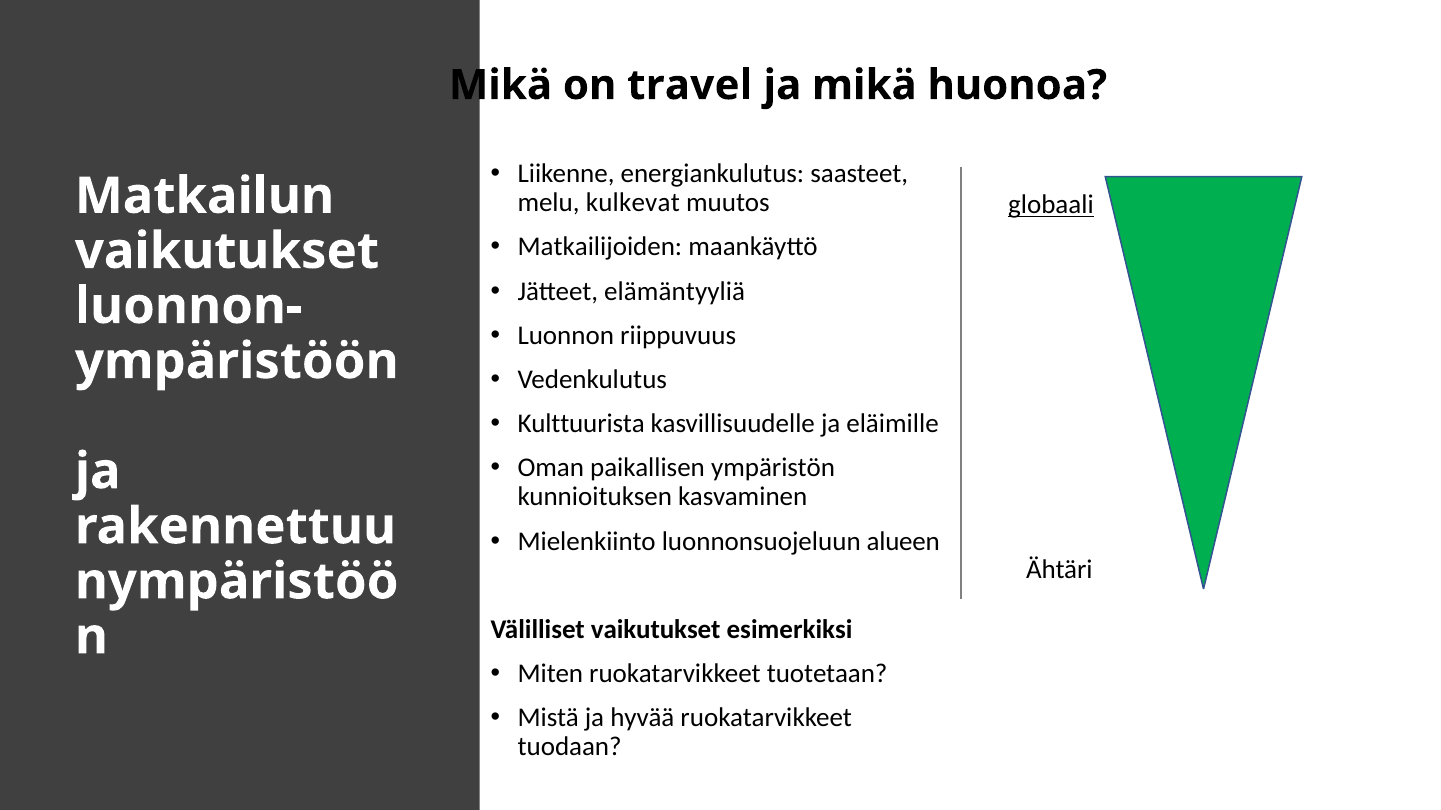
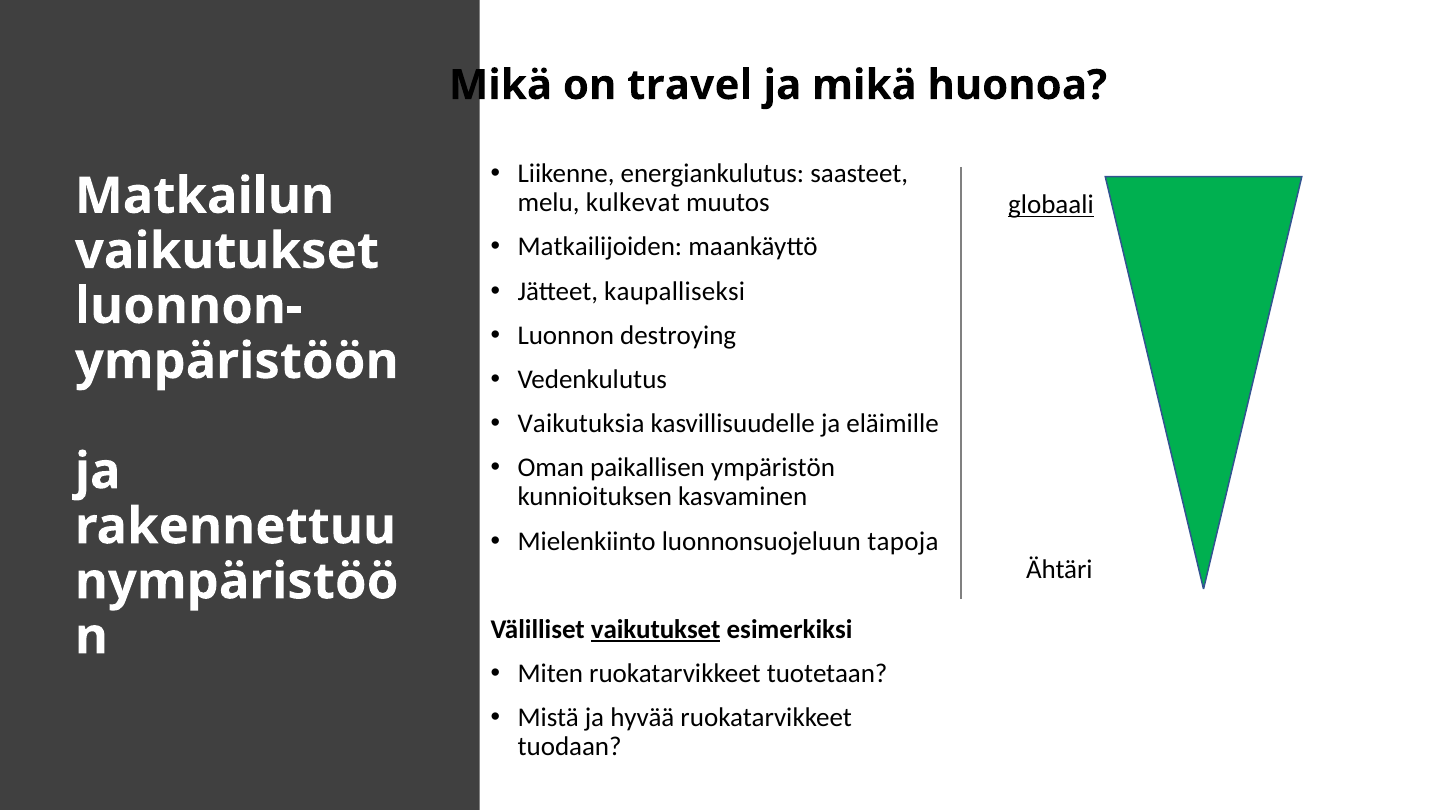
elämäntyyliä: elämäntyyliä -> kaupalliseksi (675, 291)
riippuvuus: riippuvuus -> destroying (678, 336)
Kulttuurista: Kulttuurista -> Vaikutuksia (581, 424)
alueen: alueen -> tapoja (903, 542)
vaikutukset underline: none -> present (656, 630)
